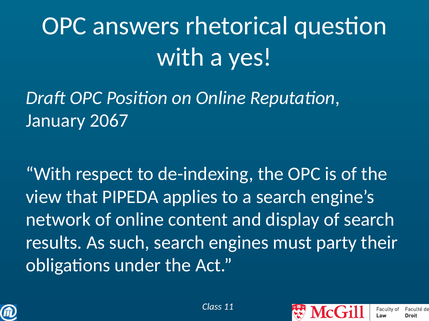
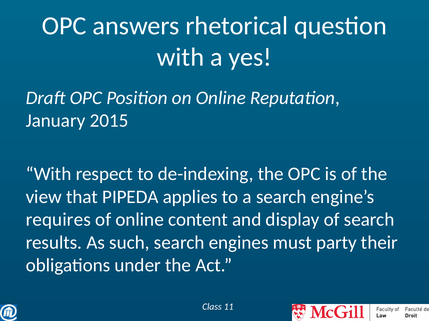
2067: 2067 -> 2015 (109, 121)
network: network -> requires (58, 220)
